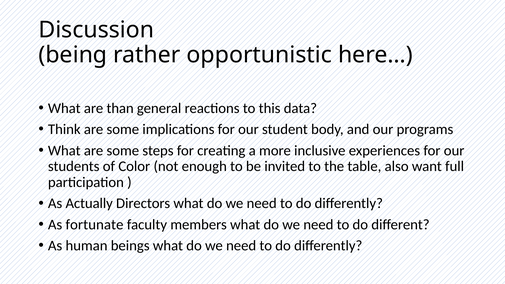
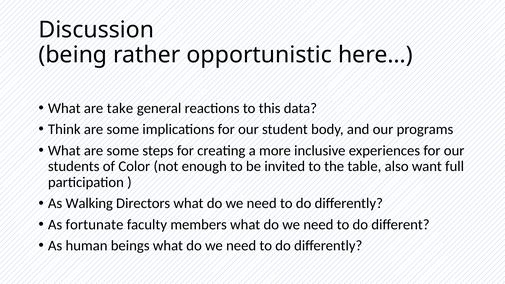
than: than -> take (120, 108)
Actually: Actually -> Walking (89, 203)
